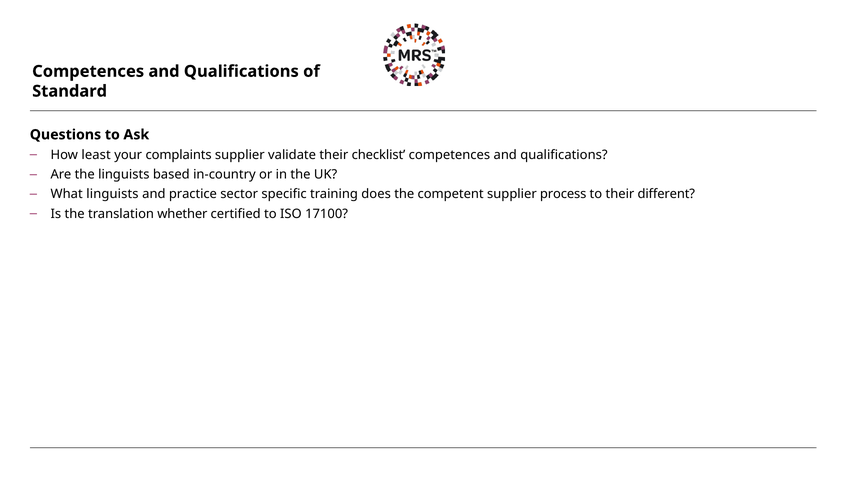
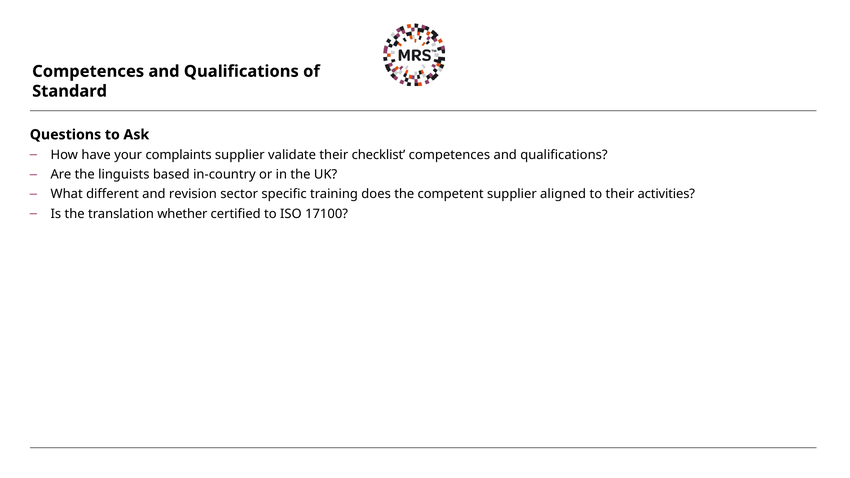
least: least -> have (96, 155)
What linguists: linguists -> different (113, 194)
practice: practice -> revision (193, 194)
process: process -> aligned (563, 194)
different: different -> activities (666, 194)
